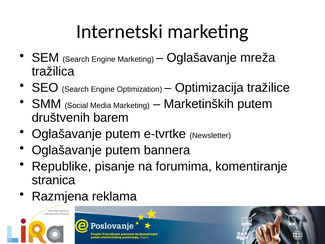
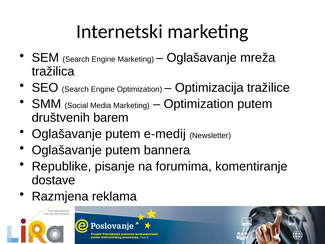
Marketinških: Marketinških -> Optimization (199, 104)
e-tvrtke: e-tvrtke -> e-medij (165, 134)
stranica: stranica -> dostave (53, 180)
